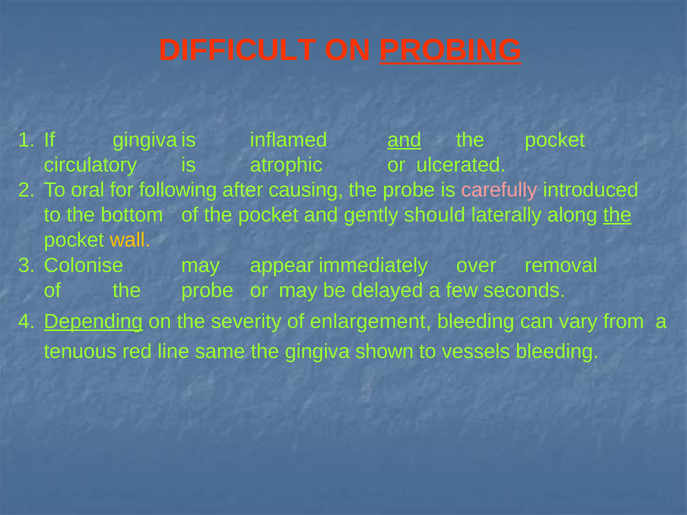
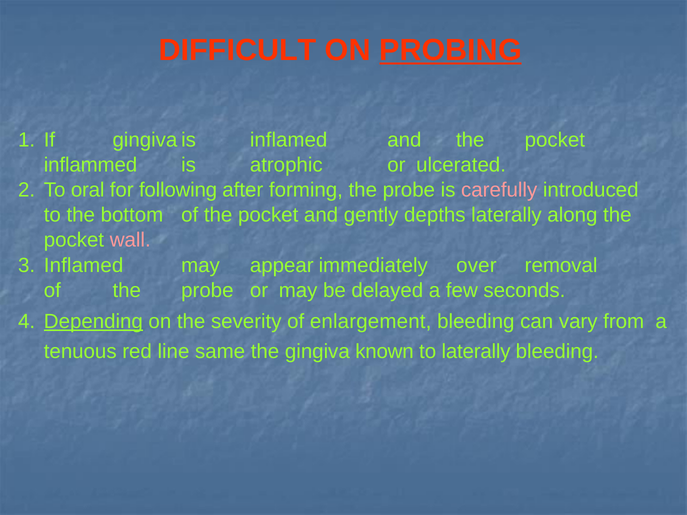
and underline: present -> none (404, 140)
circulatory: circulatory -> inflammed (91, 165)
causing: causing -> forming (306, 190)
should: should -> depths (435, 215)
the underline: present -> none (617, 215)
wall colour: yellow -> pink (130, 240)
Colonise: Colonise -> Inflamed (84, 266)
shown: shown -> known (385, 352)
to vessels: vessels -> laterally (476, 352)
